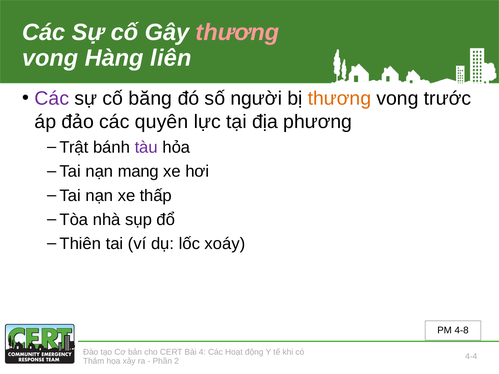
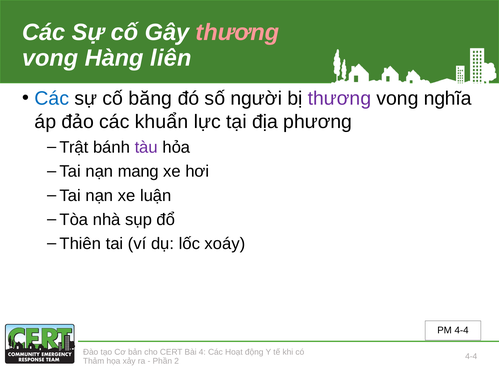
Các colour: purple -> blue (52, 99)
thương colour: orange -> purple (339, 99)
trước: trước -> nghĩa (448, 99)
quyên: quyên -> khuẩn (162, 122)
thấp: thấp -> luận (156, 196)
PM 4-8: 4-8 -> 4-4 (462, 331)
